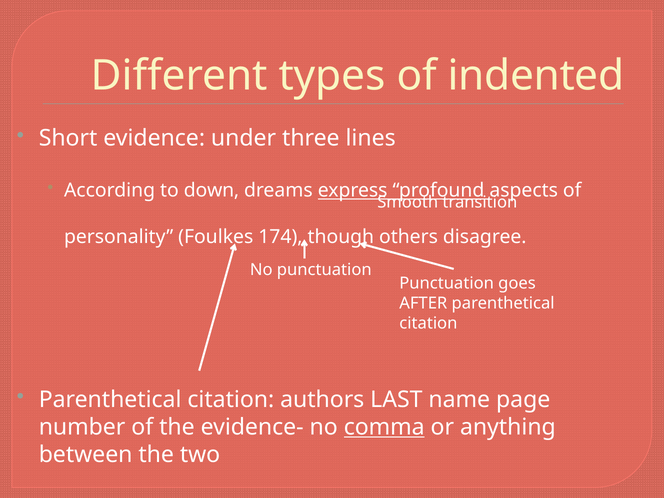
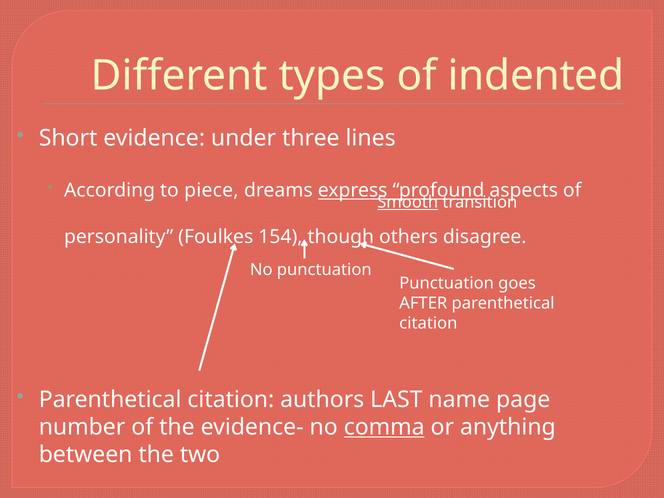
down: down -> piece (211, 190)
Smooth underline: none -> present (408, 203)
174: 174 -> 154 (280, 237)
